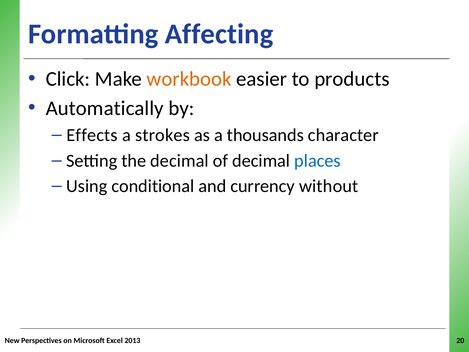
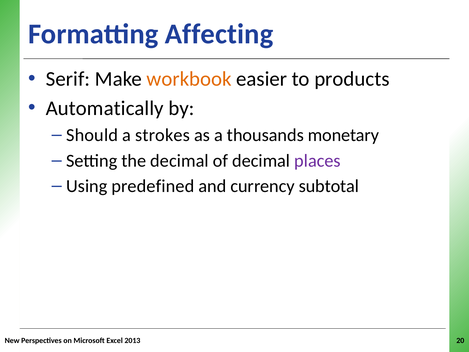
Click: Click -> Serif (68, 79)
Effects: Effects -> Should (92, 135)
character: character -> monetary (343, 135)
places colour: blue -> purple (317, 161)
conditional: conditional -> predefined (153, 186)
without: without -> subtotal (329, 186)
